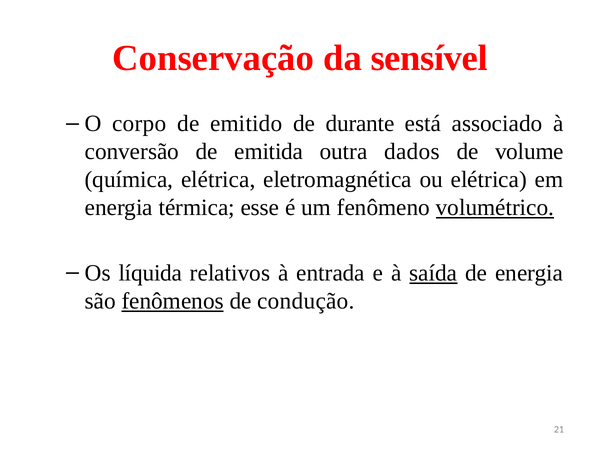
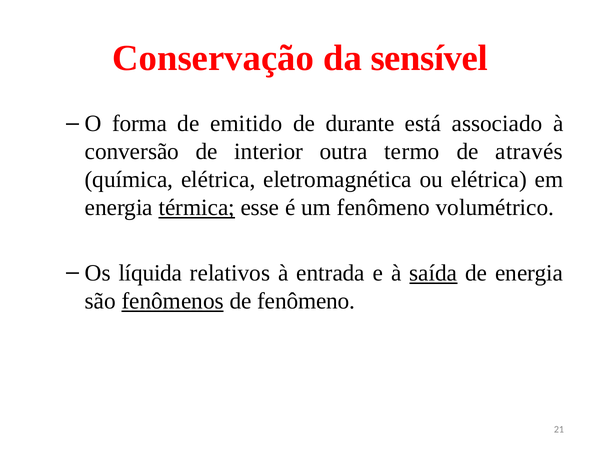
corpo: corpo -> forma (140, 124)
emitida: emitida -> interior (269, 152)
dados: dados -> termo (412, 152)
volume: volume -> através (529, 152)
térmica underline: none -> present (197, 208)
volumétrico underline: present -> none (495, 208)
de condução: condução -> fenômeno (306, 301)
